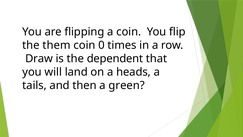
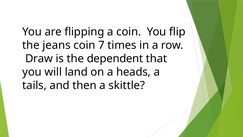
them: them -> jeans (57, 45)
0: 0 -> 7 (102, 45)
green: green -> skittle (127, 85)
